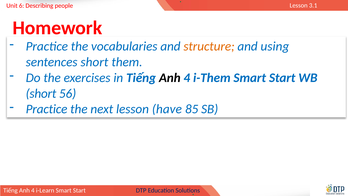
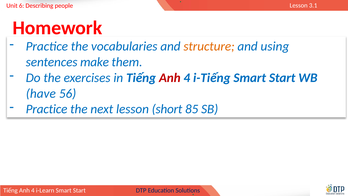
sentences short: short -> make (95, 62)
Anh colour: black -> red (170, 78)
i-Them: i-Them -> i-Tiếng (212, 78)
short: short -> have (41, 93)
have: have -> short (167, 109)
